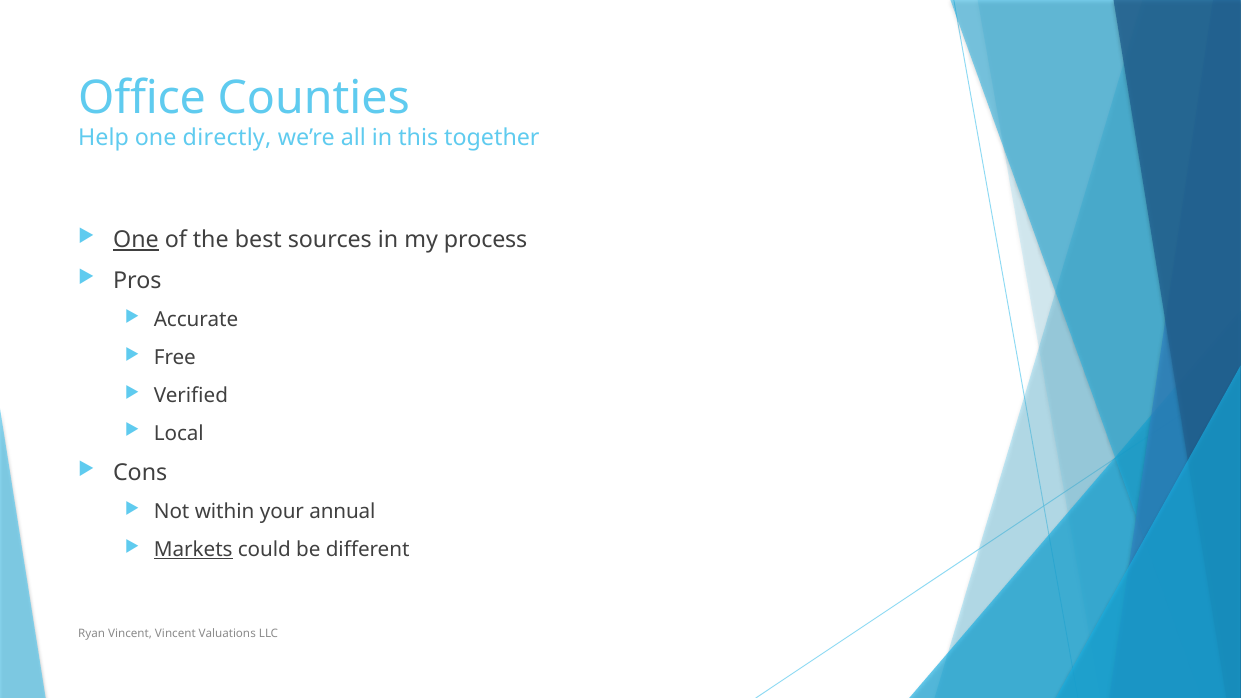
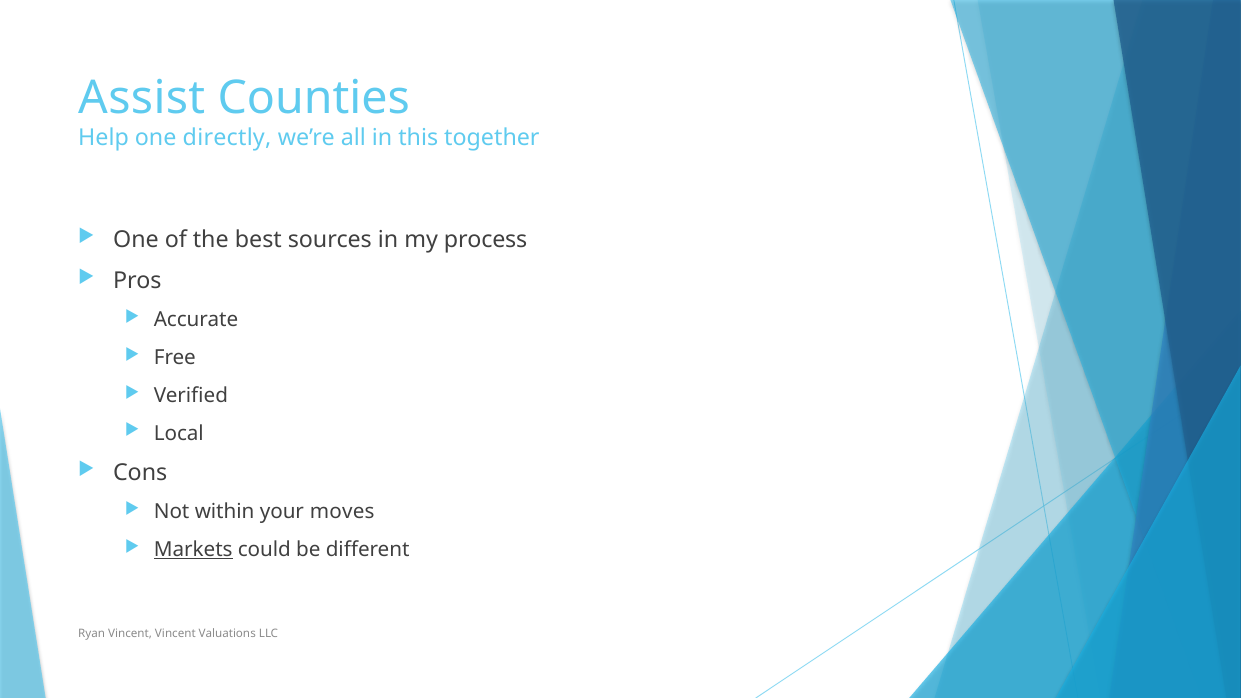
Office: Office -> Assist (142, 98)
One underline: present -> none (136, 240)
annual: annual -> moves (342, 512)
